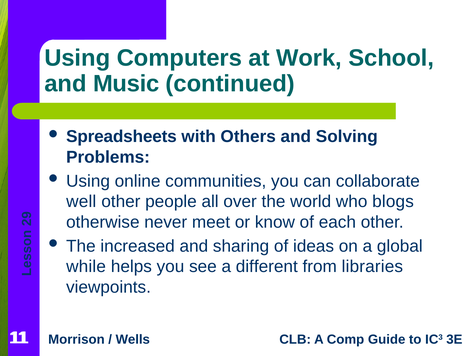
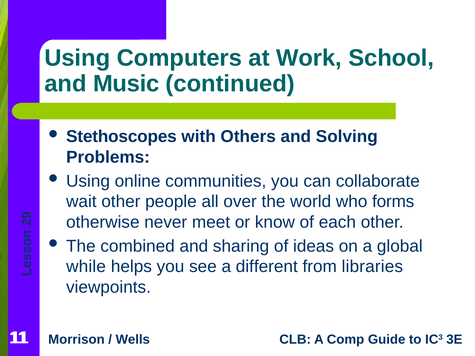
Spreadsheets: Spreadsheets -> Stethoscopes (121, 137)
well: well -> wait (81, 202)
blogs: blogs -> forms (393, 202)
increased: increased -> combined (138, 246)
